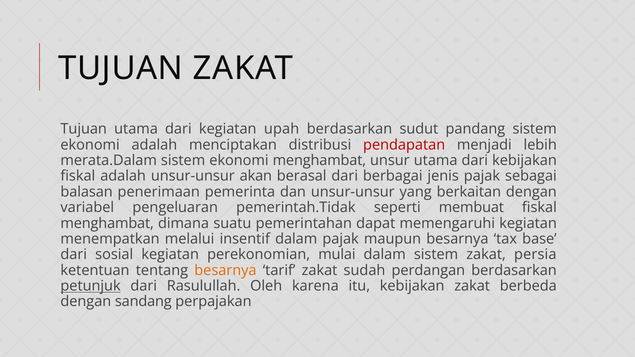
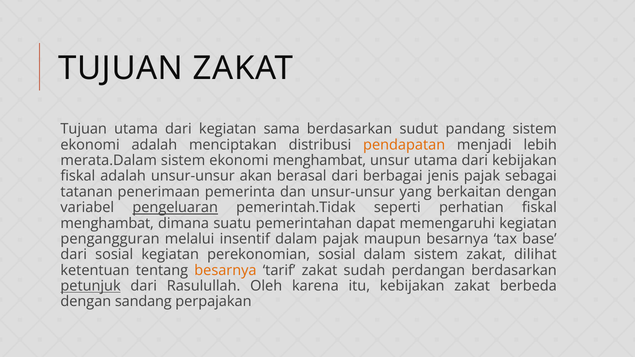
upah: upah -> sama (282, 129)
pendapatan colour: red -> orange (404, 145)
balasan: balasan -> tatanan (87, 192)
pengeluaran underline: none -> present (175, 208)
membuat: membuat -> perhatian (471, 208)
menempatkan: menempatkan -> pengangguran (110, 239)
perekonomian mulai: mulai -> sosial (337, 255)
persia: persia -> dilihat (535, 255)
